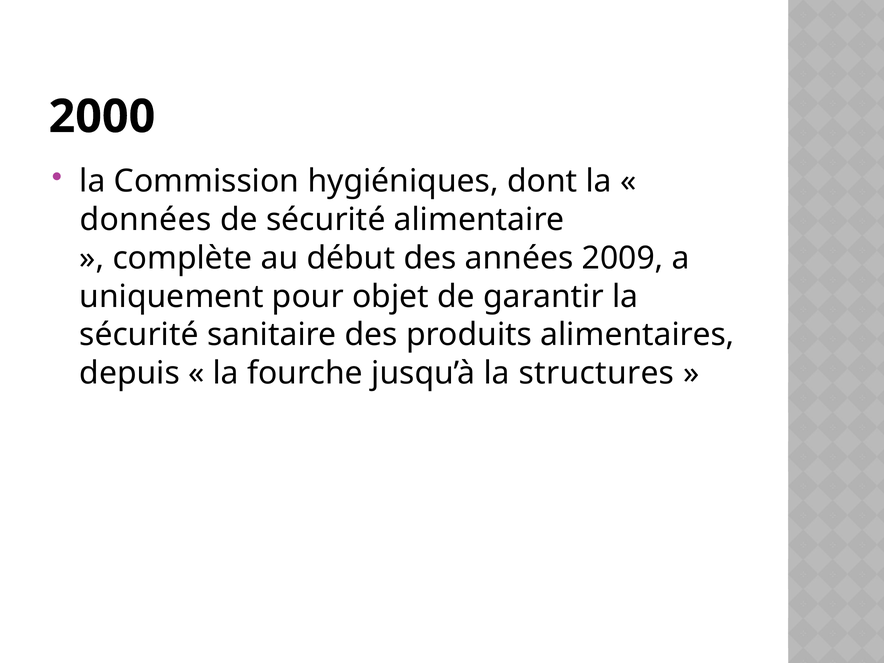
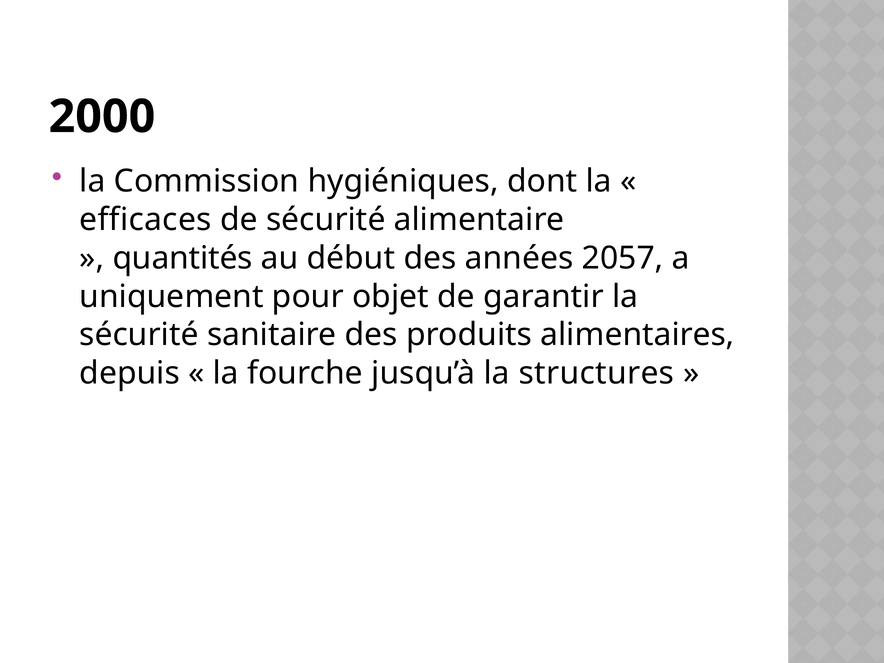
données: données -> efficaces (146, 220)
complète: complète -> quantités (183, 258)
2009: 2009 -> 2057 (623, 258)
